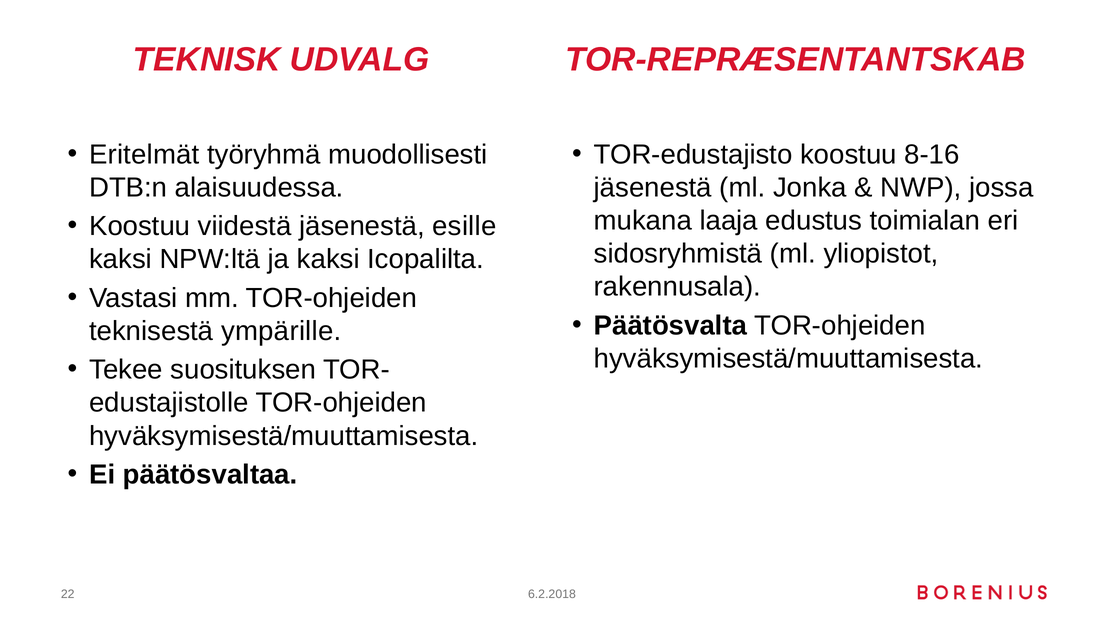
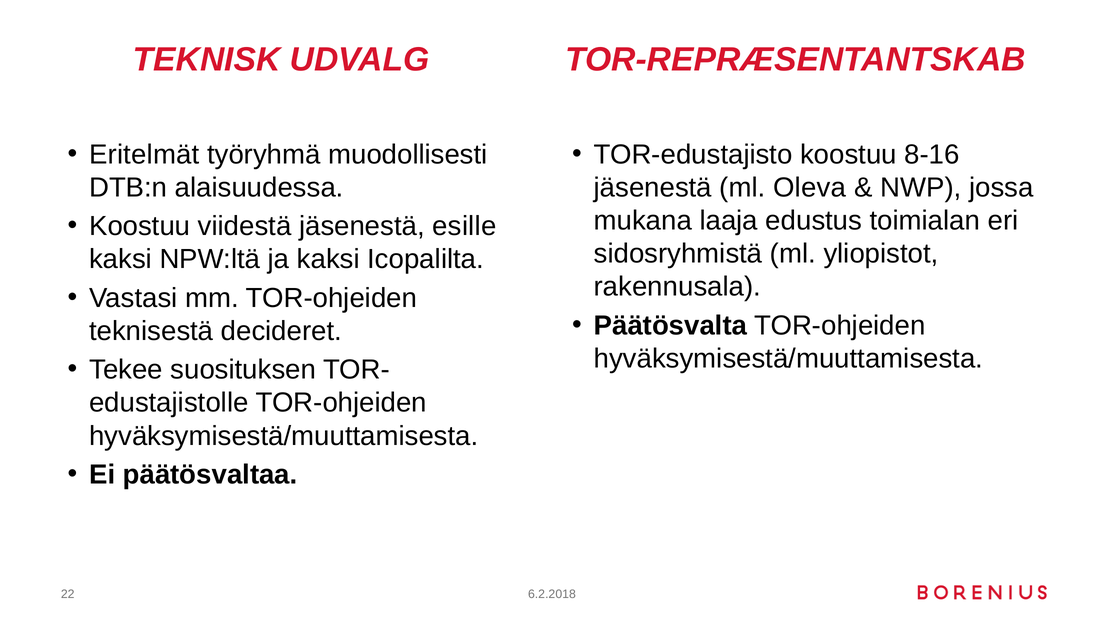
Jonka: Jonka -> Oleva (810, 188)
ympärille: ympärille -> decideret (281, 331)
